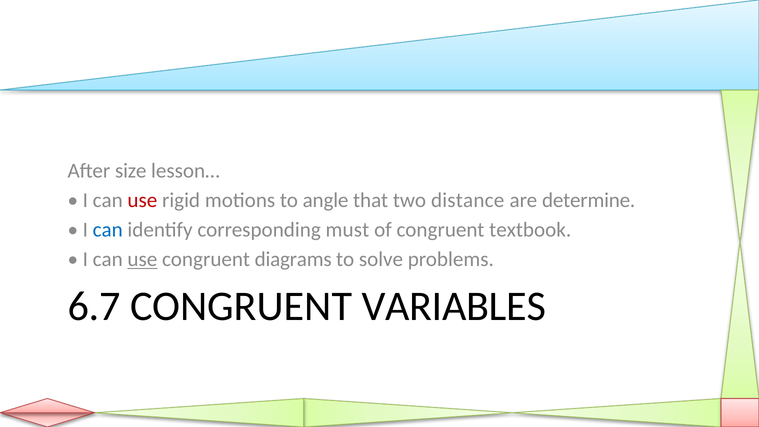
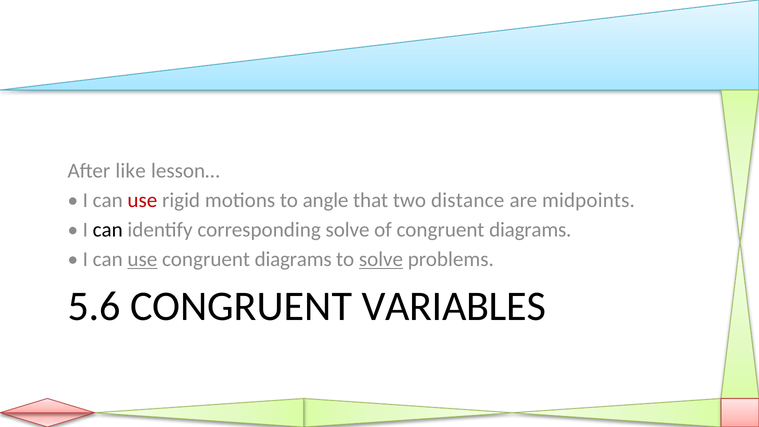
size: size -> like (131, 171)
determine: determine -> midpoints (588, 200)
can colour: blue -> black (108, 230)
corresponding must: must -> solve (348, 230)
of congruent textbook: textbook -> diagrams (530, 230)
solve underline: none -> present (381, 259)
6.7: 6.7 -> 5.6 (94, 306)
